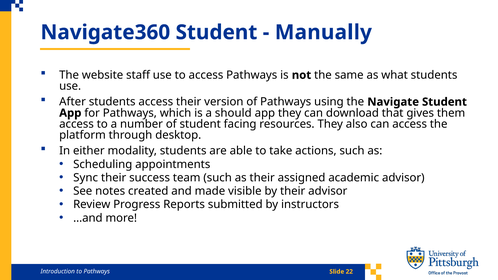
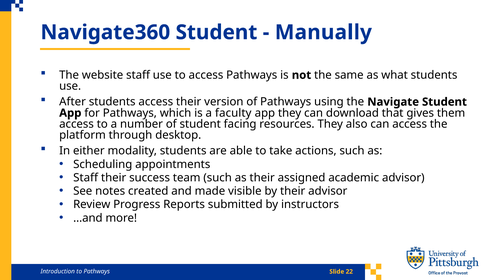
should: should -> faculty (233, 113)
Sync: Sync -> Staff (86, 178)
